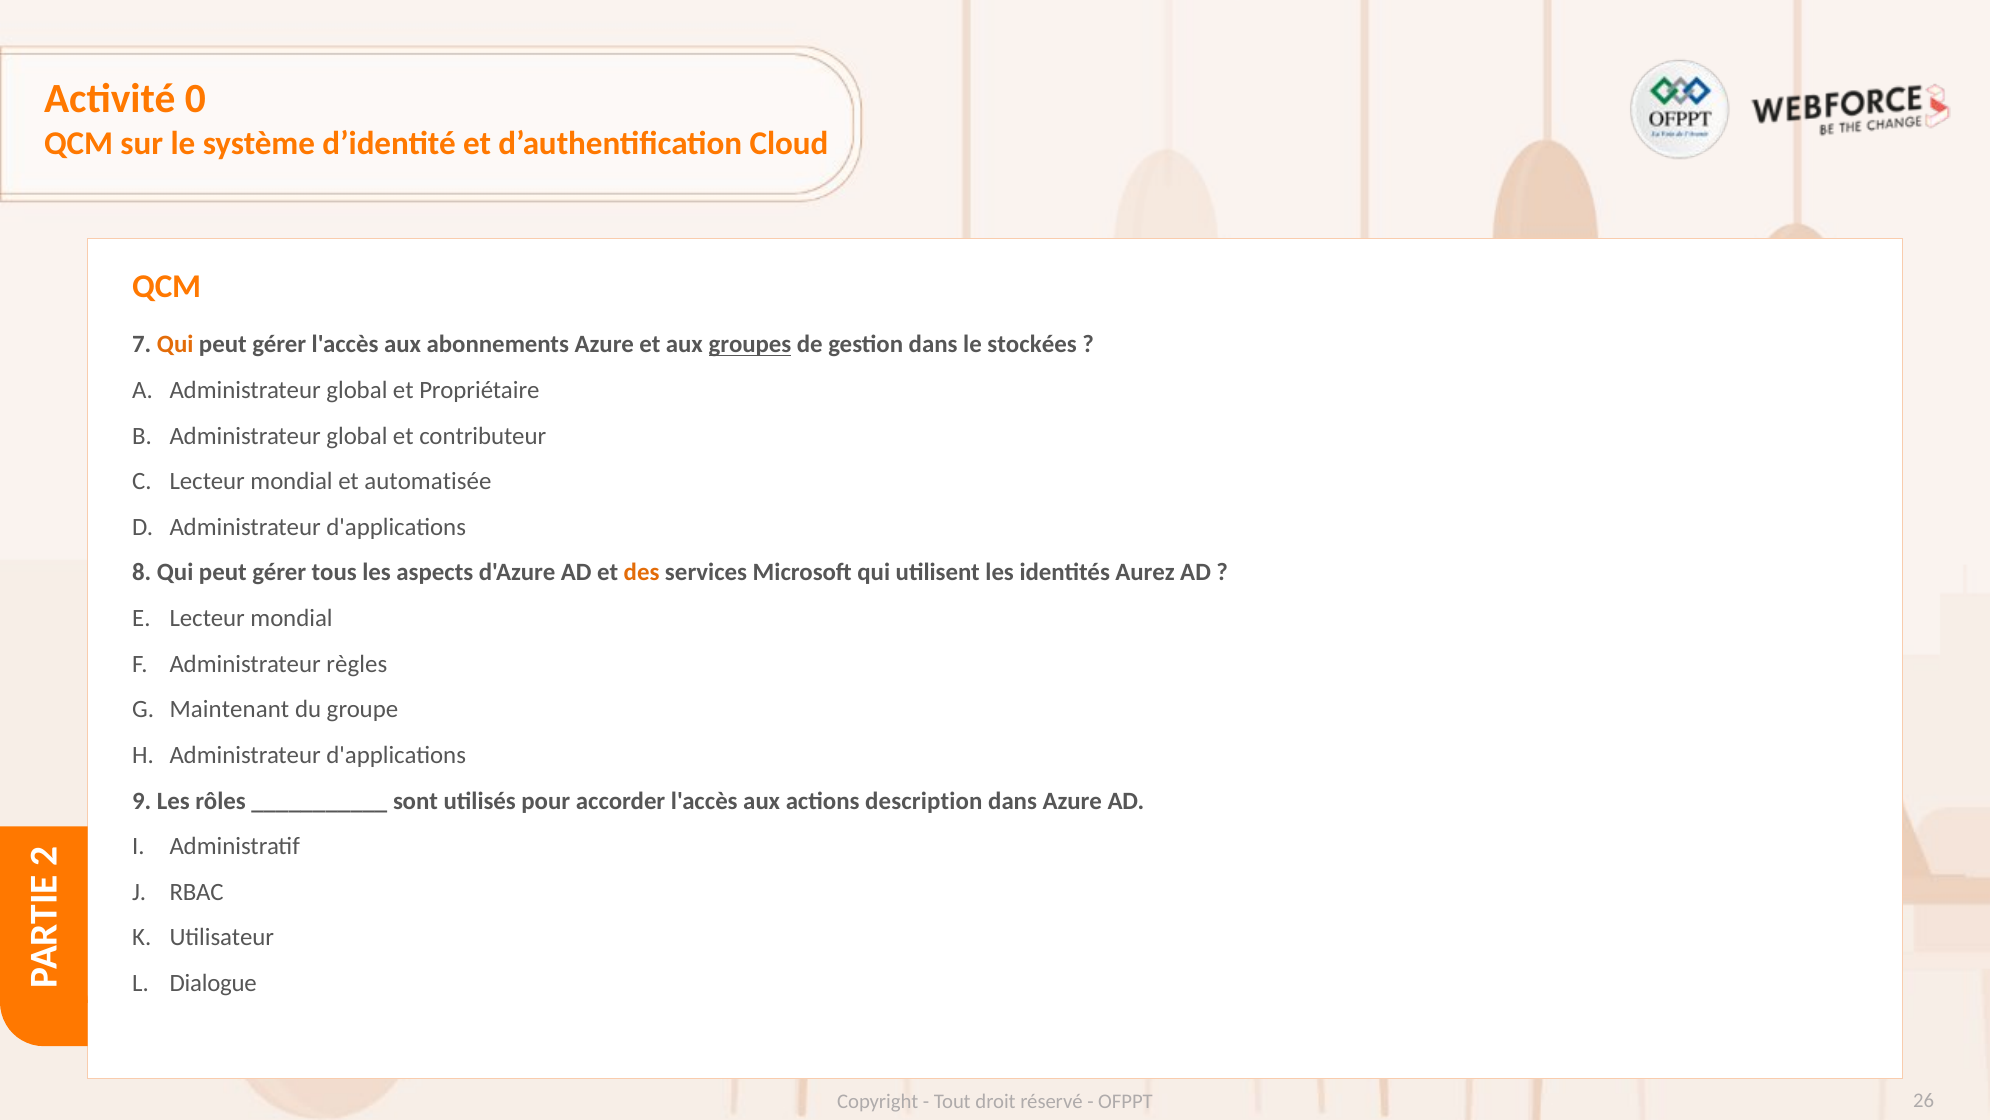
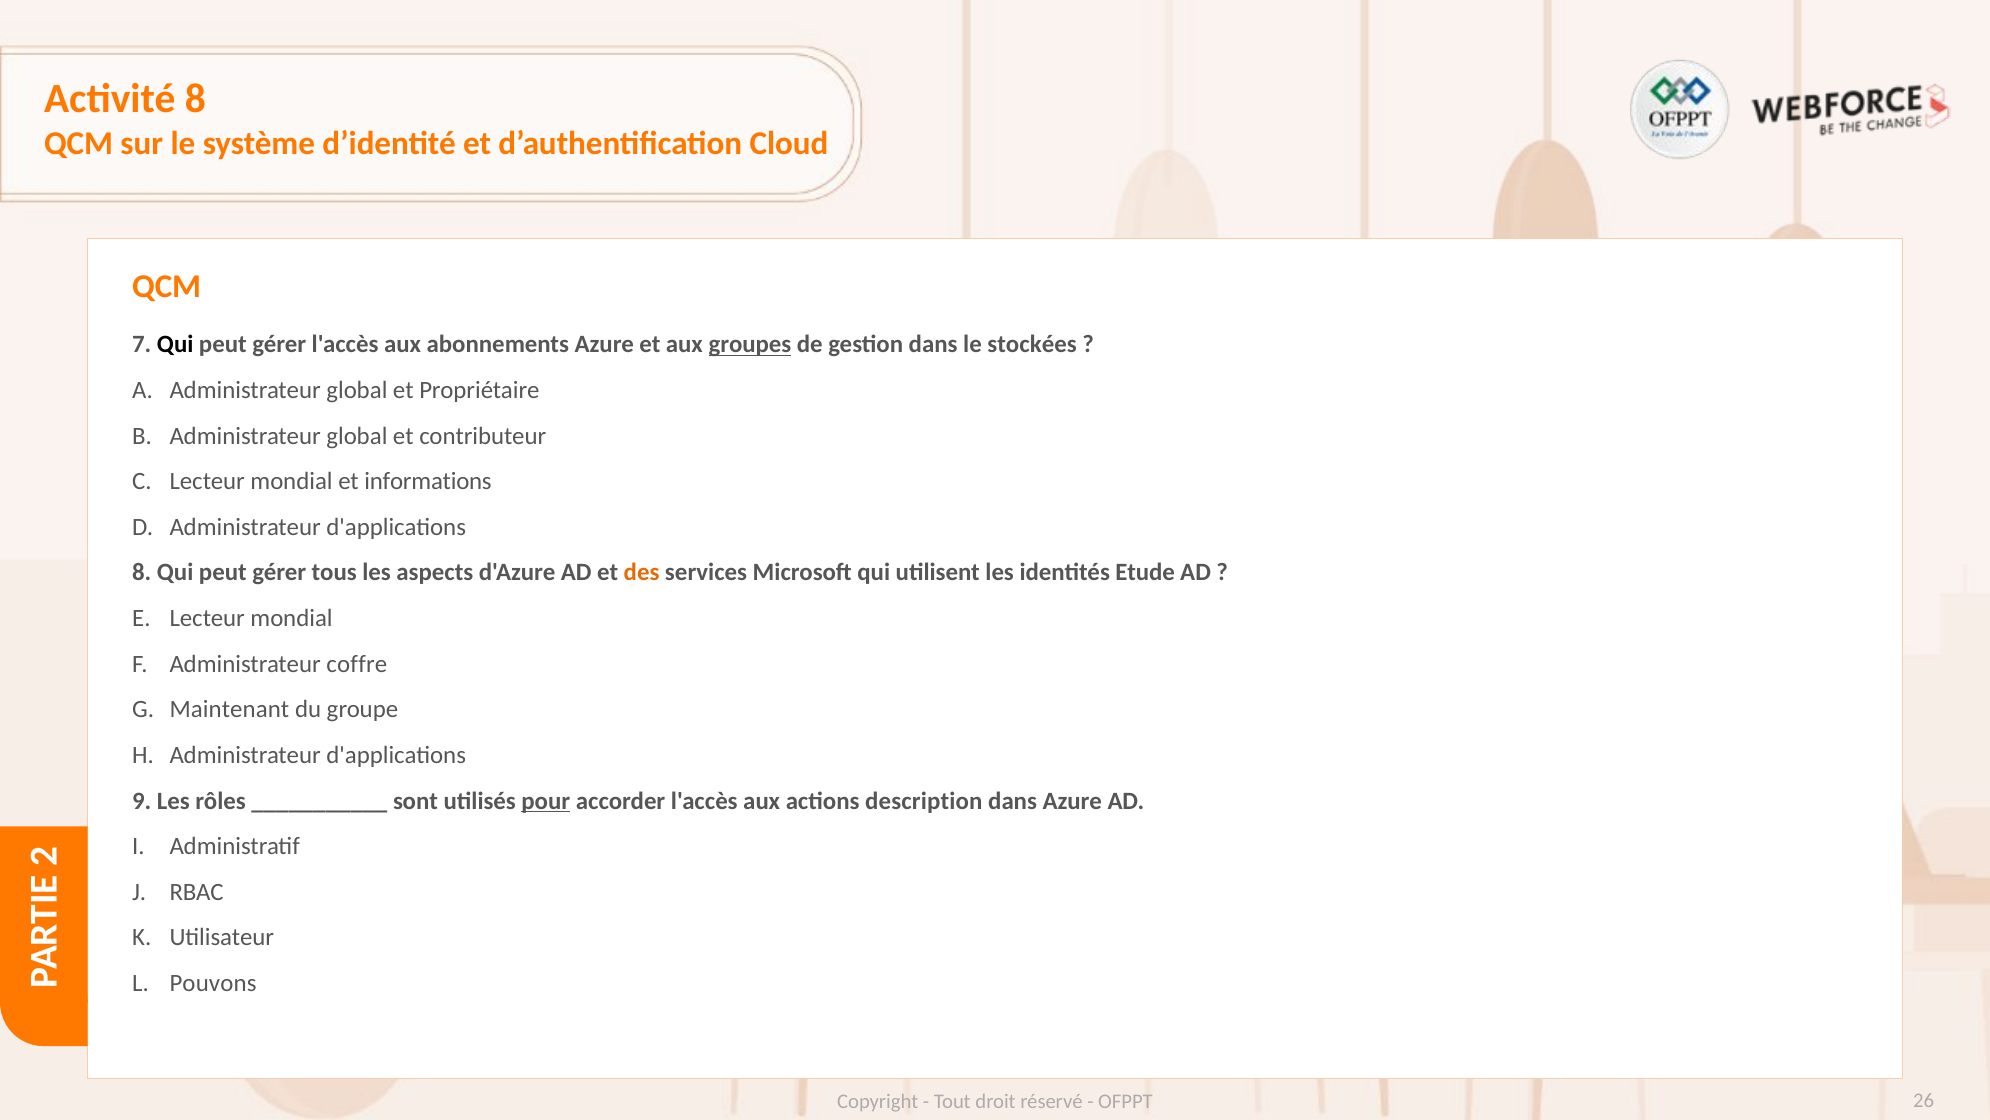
Activité 0: 0 -> 8 (195, 99)
Qui colour: orange -> black (175, 344)
automatisée: automatisée -> informations (428, 481)
Aurez: Aurez -> Etude (1145, 572)
règles: règles -> coffre (357, 664)
pour underline: none -> present (546, 800)
Dialogue: Dialogue -> Pouvons (213, 983)
